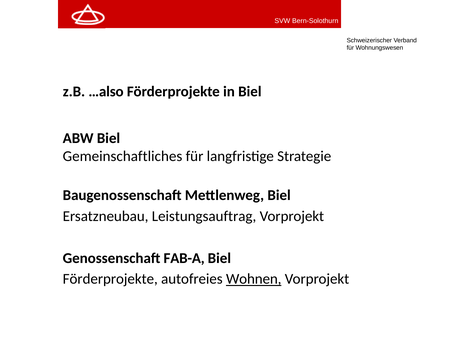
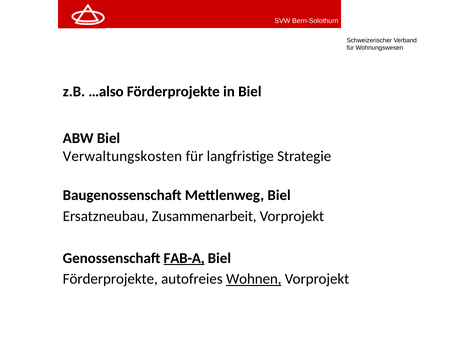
Gemeinschaftliches: Gemeinschaftliches -> Verwaltungskosten (122, 156)
Leistungsauftrag: Leistungsauftrag -> Zusammenarbeit (204, 216)
FAB-A underline: none -> present (184, 258)
